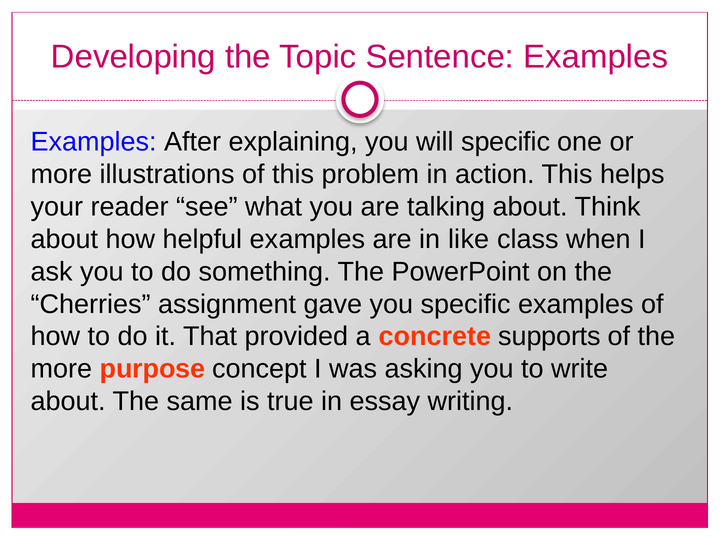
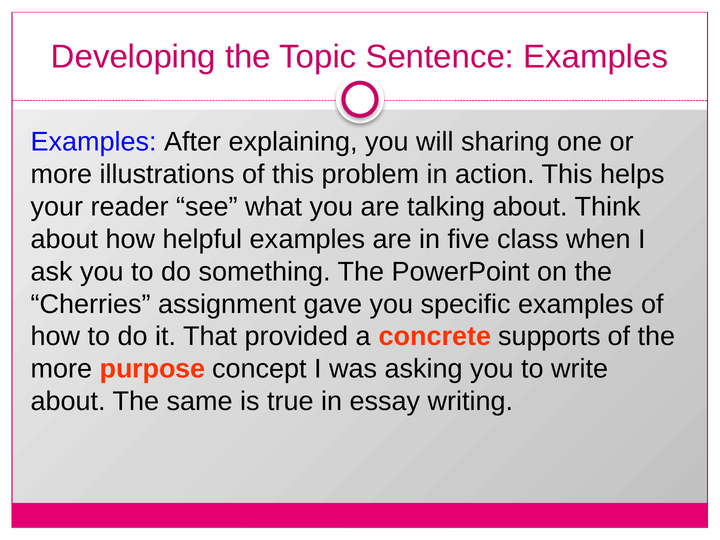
will specific: specific -> sharing (506, 142)
like: like -> five (469, 239)
